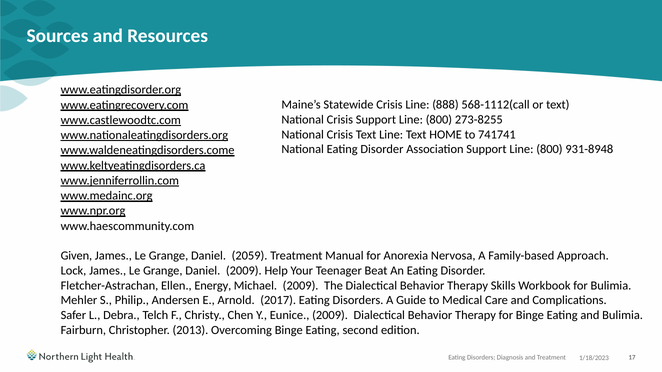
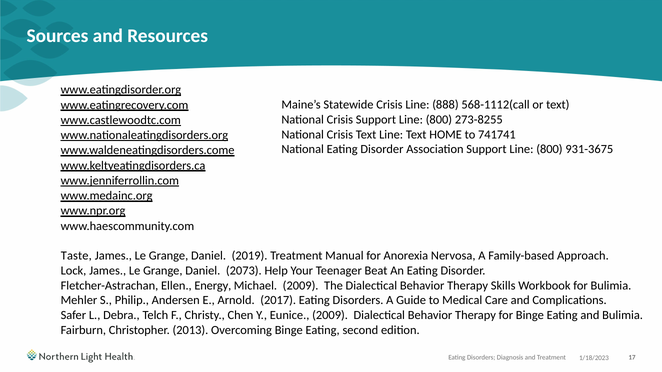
931-8948: 931-8948 -> 931-3675 (589, 150)
Given: Given -> Taste (76, 256)
2059: 2059 -> 2019 (250, 256)
Daniel 2009: 2009 -> 2073 (244, 271)
